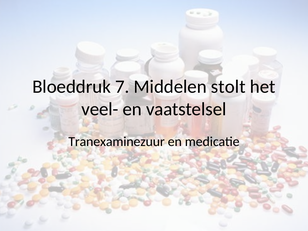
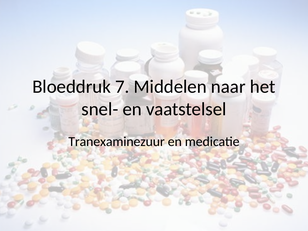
stolt: stolt -> naar (228, 87)
veel-: veel- -> snel- (100, 109)
